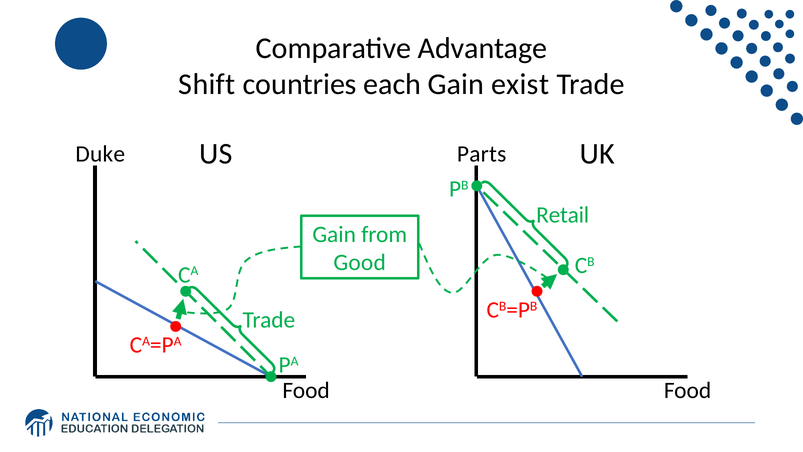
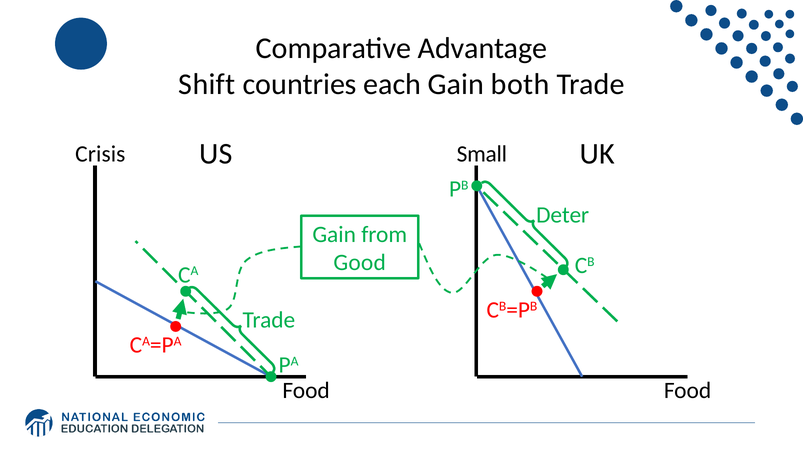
exist: exist -> both (520, 84)
Duke: Duke -> Crisis (100, 154)
Parts: Parts -> Small (482, 154)
Retail: Retail -> Deter (563, 215)
